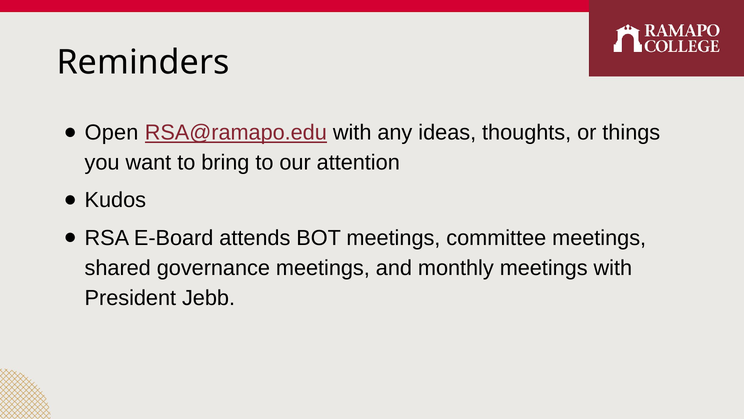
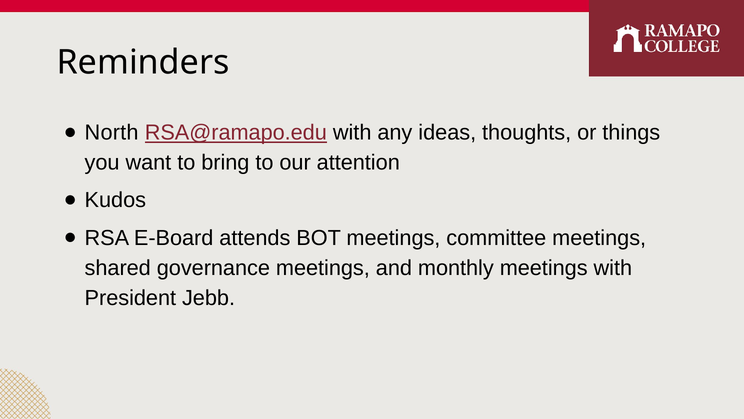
Open: Open -> North (112, 133)
